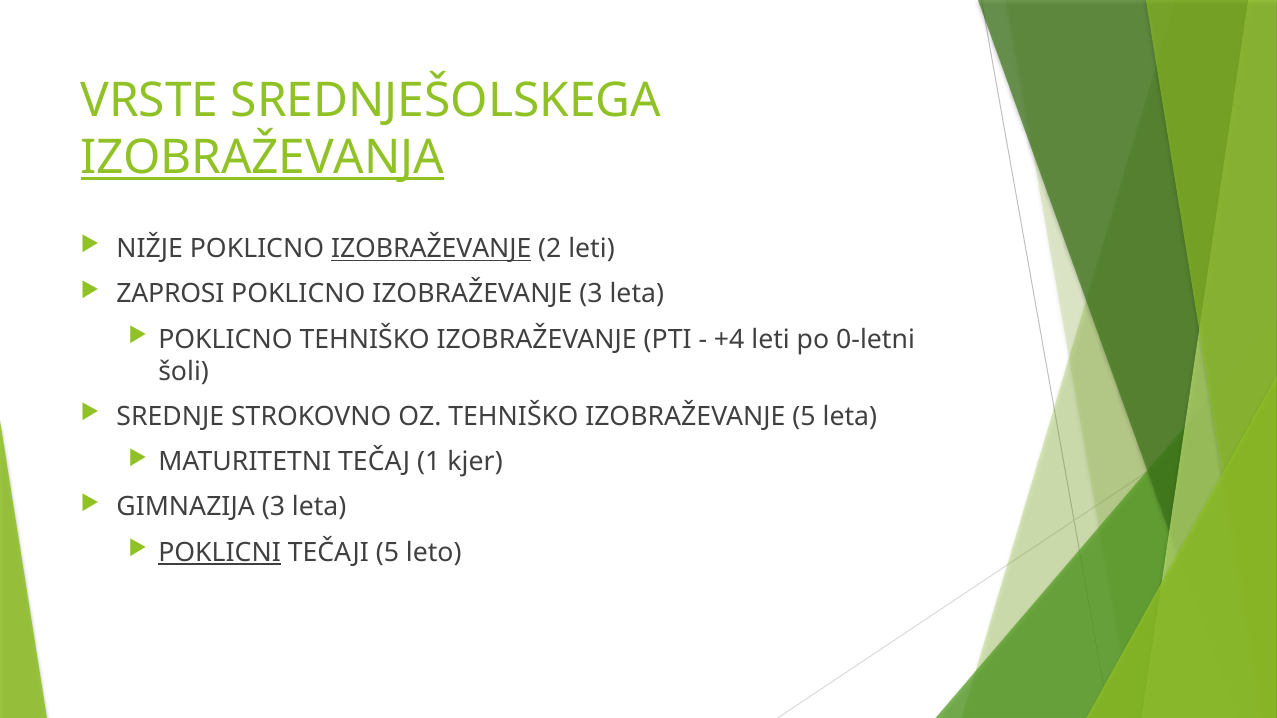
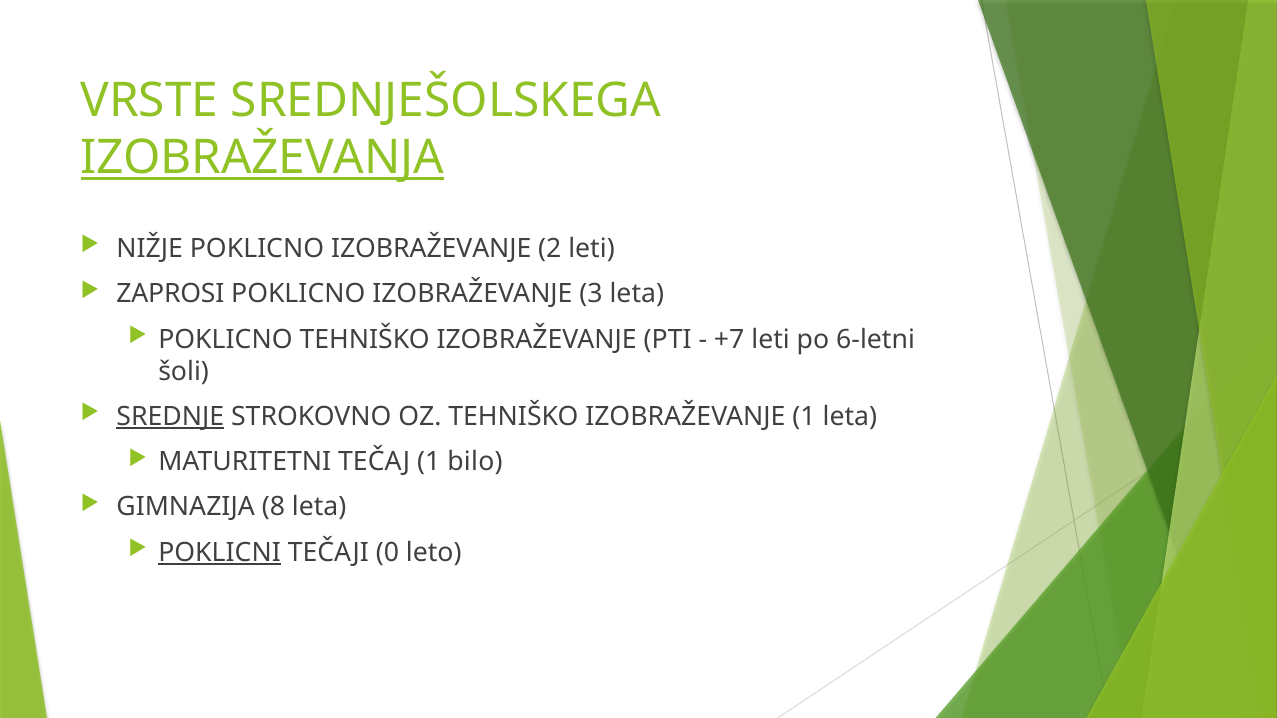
IZOBRAŽEVANJE underline: present -> none (431, 249)
+4: +4 -> +7 (729, 340)
0-letni: 0-letni -> 6-letni (876, 340)
SREDNJE underline: none -> present (170, 417)
IZOBRAŽEVANJE 5: 5 -> 1 (804, 417)
kjer: kjer -> bilo (475, 462)
GIMNAZIJA 3: 3 -> 8 (273, 507)
TEČAJI 5: 5 -> 0 (387, 553)
